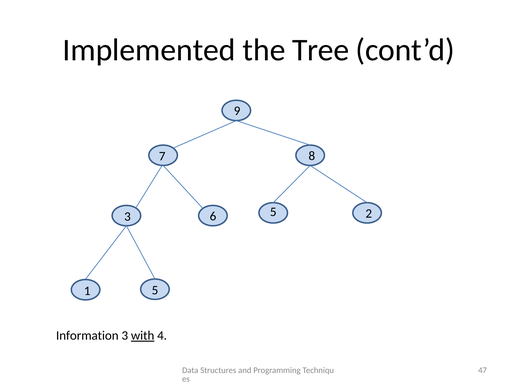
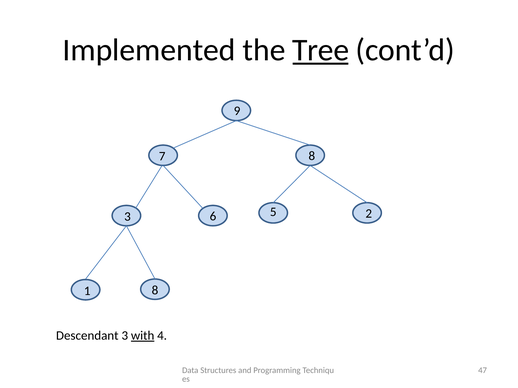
Tree underline: none -> present (321, 50)
1 5: 5 -> 8 (155, 291)
Information: Information -> Descendant (87, 336)
